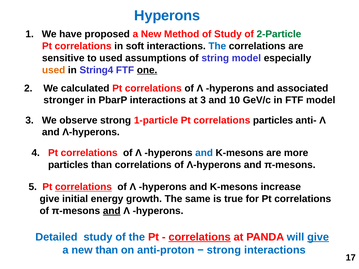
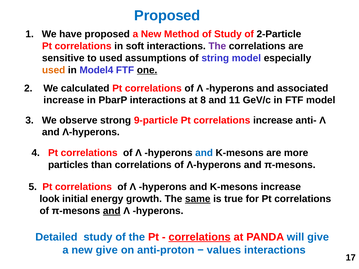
Hyperons: Hyperons -> Proposed (167, 16)
2-Particle colour: green -> black (279, 34)
The colour: blue -> purple (217, 46)
String4: String4 -> Model4 (96, 70)
stronger: stronger -> increase (64, 100)
at 3: 3 -> 8 (203, 100)
10: 10 -> 11 (234, 100)
1-particle: 1-particle -> 9-particle (156, 120)
correlations particles: particles -> increase (273, 120)
correlations underline: present -> none (83, 187)
give: give -> look (50, 199)
same underline: none -> present (198, 199)
give underline: present -> none (318, 237)
new than: than -> give (107, 250)
strong: strong -> values (224, 250)
